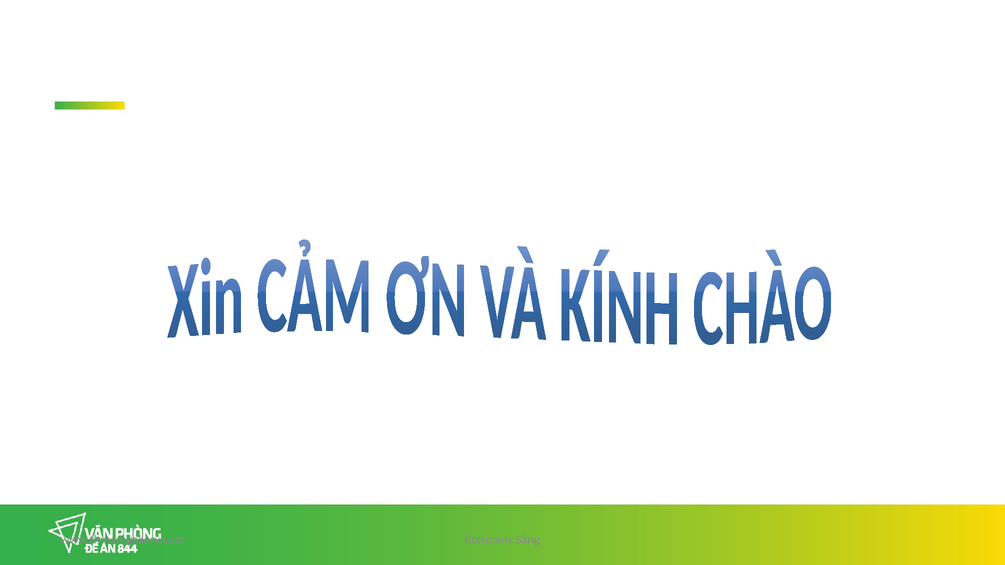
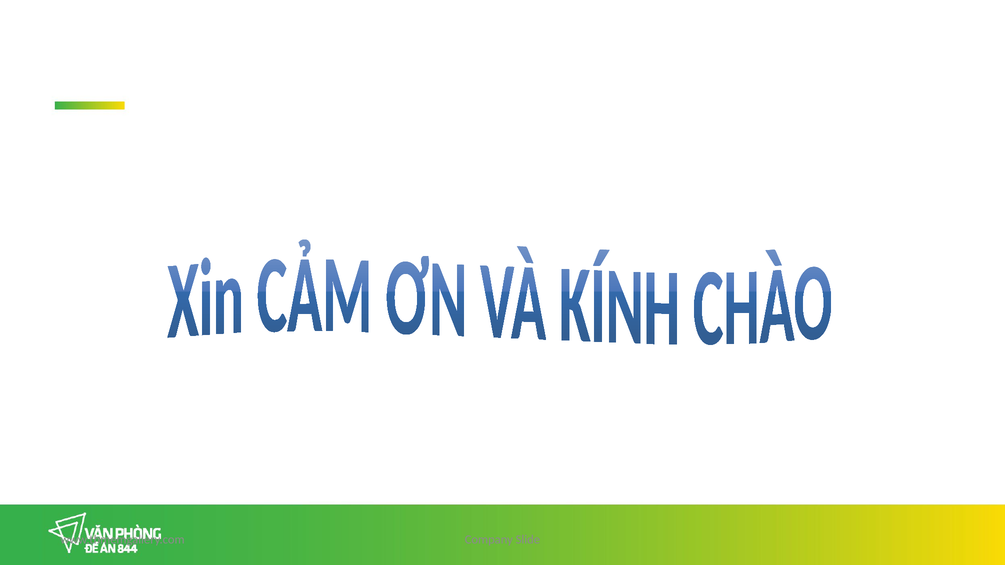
Sáng: Sáng -> Slide (528, 540)
